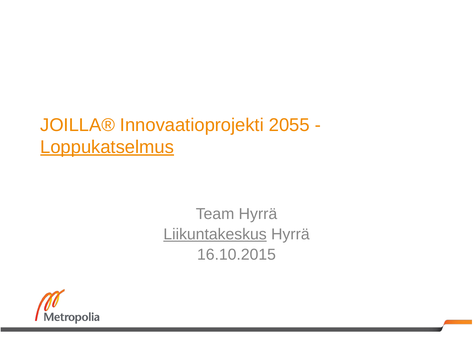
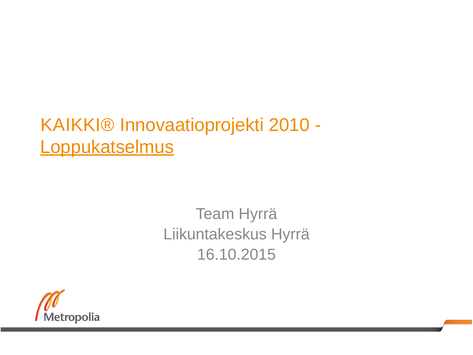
JOILLA®: JOILLA® -> KAIKKI® (77, 125)
2055: 2055 -> 2010 (289, 125)
Liikuntakeskus underline: present -> none (215, 234)
